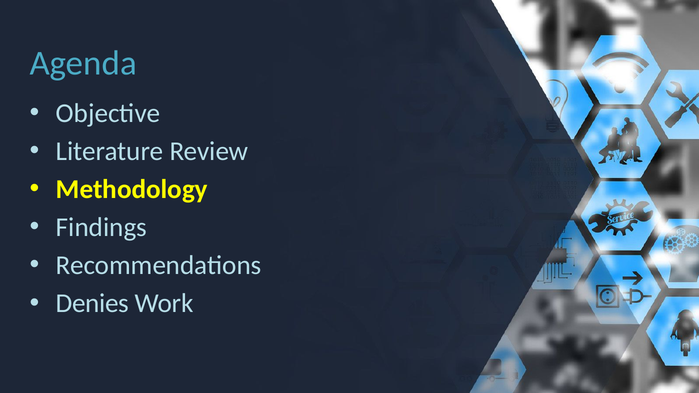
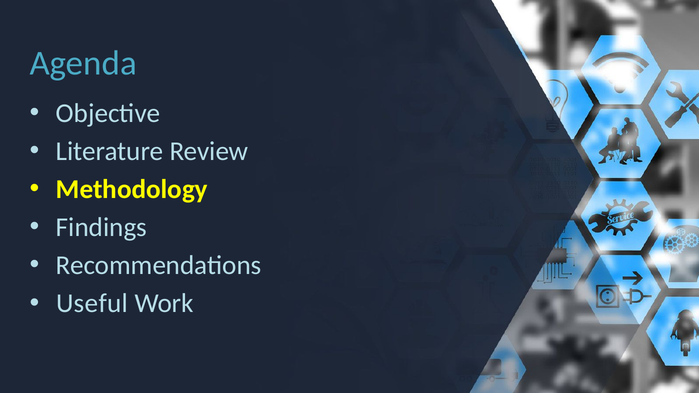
Denies: Denies -> Useful (92, 304)
